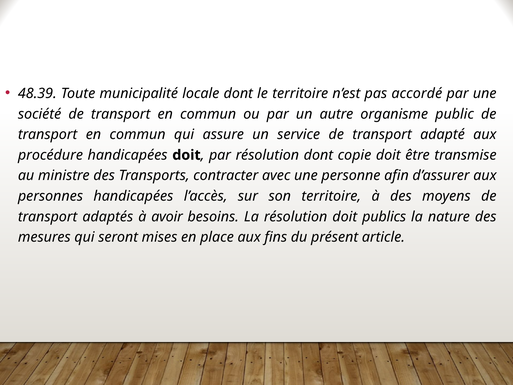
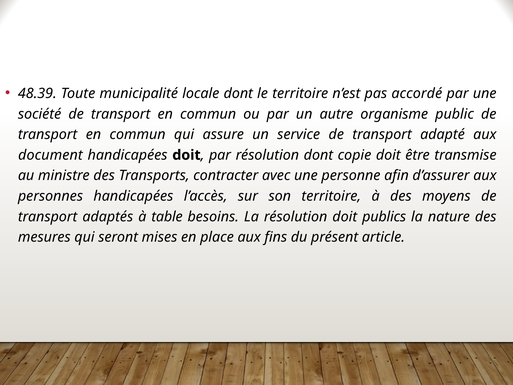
procédure: procédure -> document (50, 155)
avoir: avoir -> table (167, 217)
